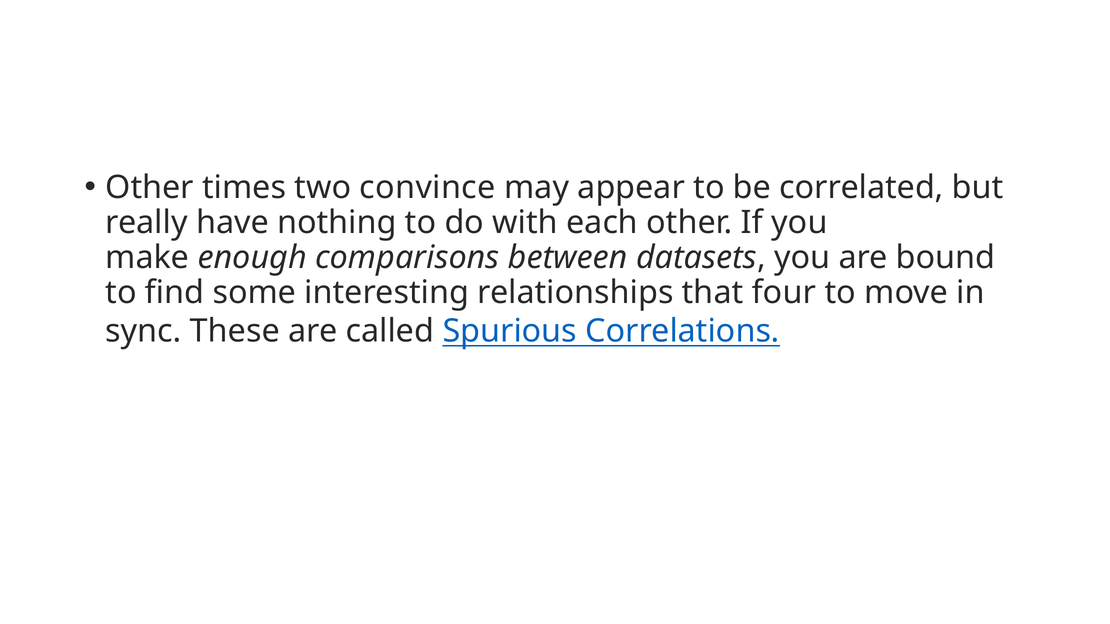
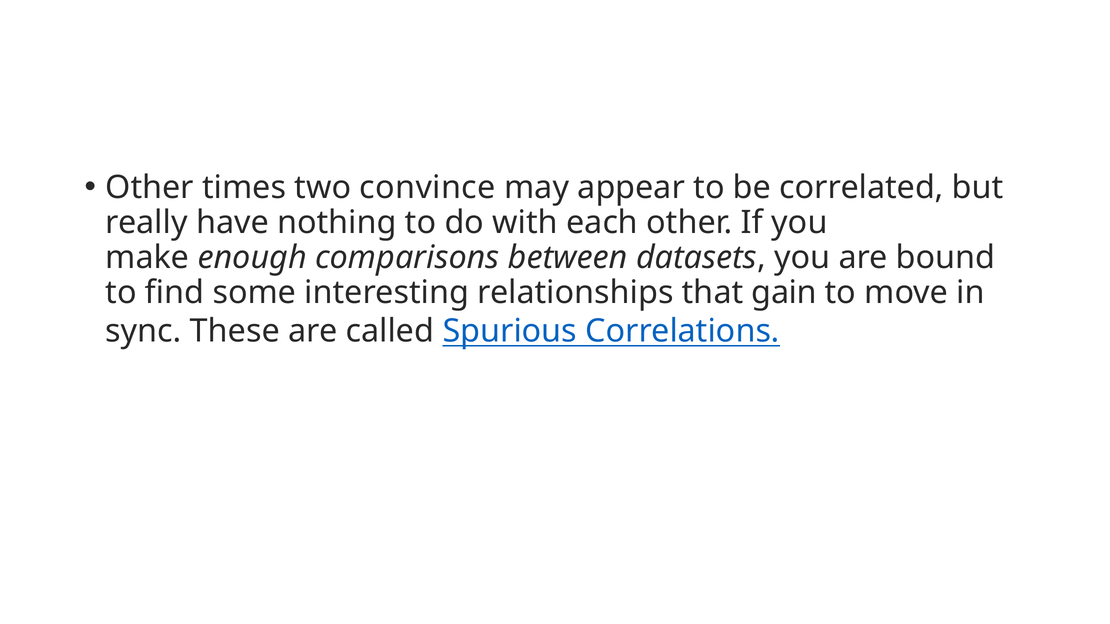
four: four -> gain (784, 293)
